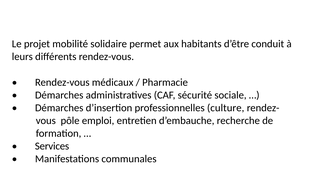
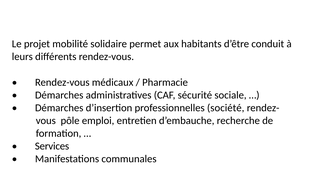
culture: culture -> société (226, 108)
